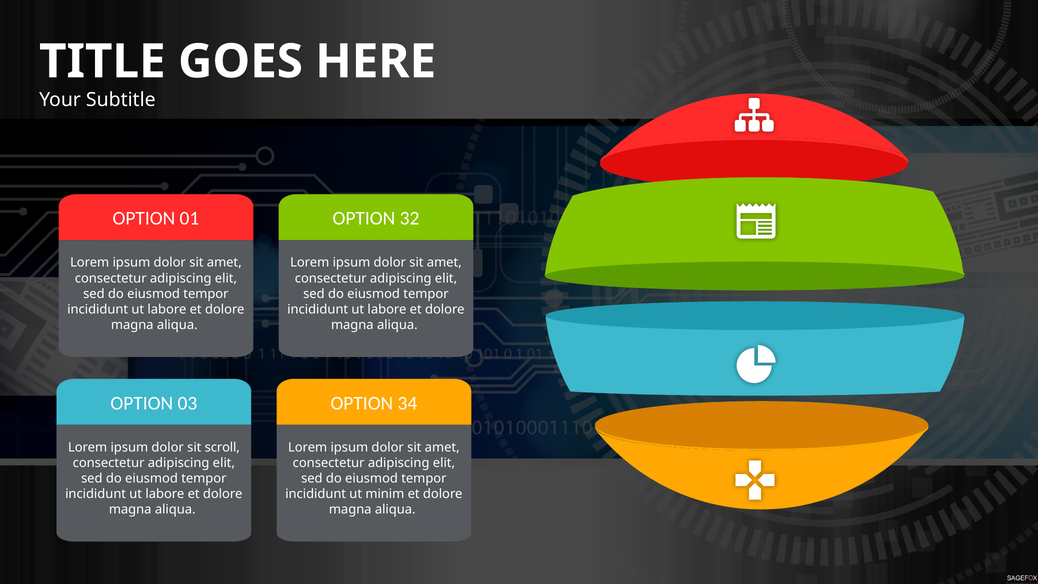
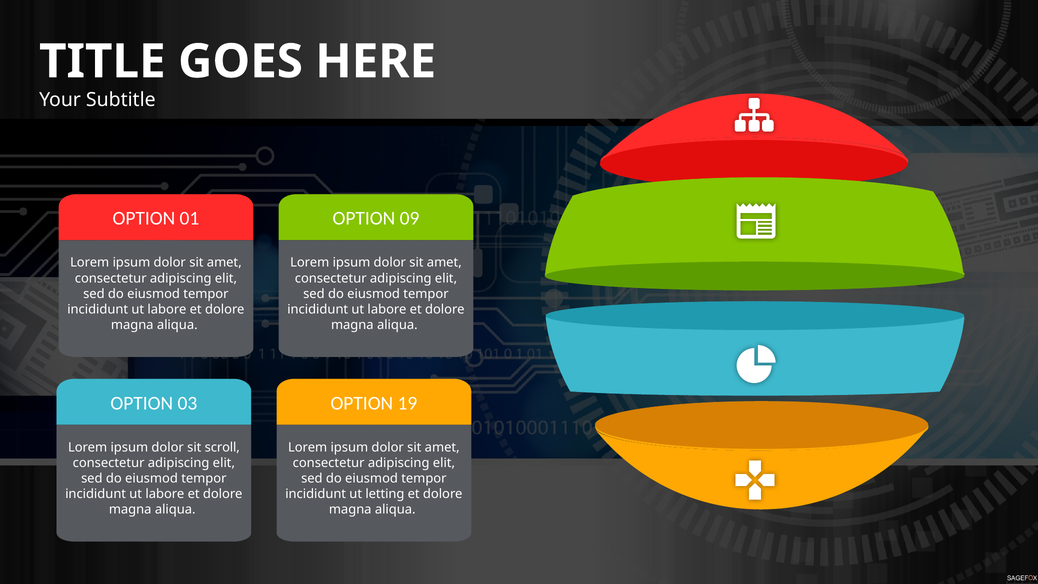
32: 32 -> 09 (410, 218)
34: 34 -> 19 (407, 403)
minim: minim -> letting (385, 494)
